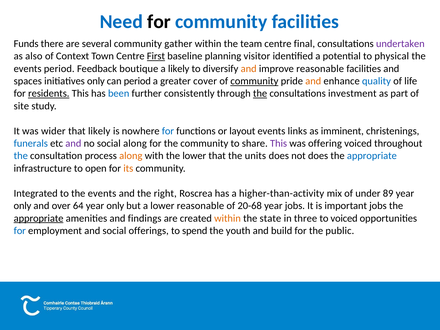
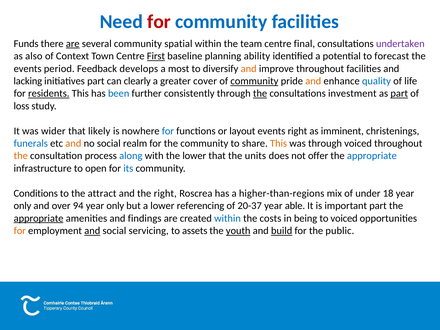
for colour: black -> red (159, 22)
are underline: none -> present (73, 44)
gather: gather -> spatial (178, 44)
visitor: visitor -> ability (257, 56)
physical: physical -> forecast (392, 56)
boutique: boutique -> develops (139, 69)
a likely: likely -> most (179, 69)
improve reasonable: reasonable -> throughout (320, 69)
spaces: spaces -> lacking (28, 81)
initiatives only: only -> part (96, 81)
can period: period -> clearly (137, 81)
part underline: none -> present (399, 94)
site: site -> loss (21, 106)
events links: links -> right (297, 131)
and colour: purple -> orange (73, 143)
social along: along -> realm (135, 143)
This colour: purple -> orange (279, 143)
was offering: offering -> through (325, 143)
the colour: blue -> orange (21, 156)
along colour: orange -> blue (131, 156)
not does: does -> offer (318, 156)
its colour: orange -> blue (128, 168)
Integrated: Integrated -> Conditions (36, 193)
to the events: events -> attract (102, 193)
higher-than-activity: higher-than-activity -> higher-than-regions (282, 193)
89: 89 -> 18 (388, 193)
64: 64 -> 94 (78, 206)
lower reasonable: reasonable -> referencing (201, 206)
20-68: 20-68 -> 20-37 (250, 206)
year jobs: jobs -> able (295, 206)
important jobs: jobs -> part (378, 206)
within colour: orange -> blue (228, 218)
state: state -> costs (270, 218)
three: three -> being (306, 218)
for colour: blue -> orange (20, 231)
and underline: none -> present (92, 231)
offerings: offerings -> servicing (149, 231)
spend: spend -> assets (195, 231)
youth underline: none -> present (238, 231)
build underline: none -> present (282, 231)
